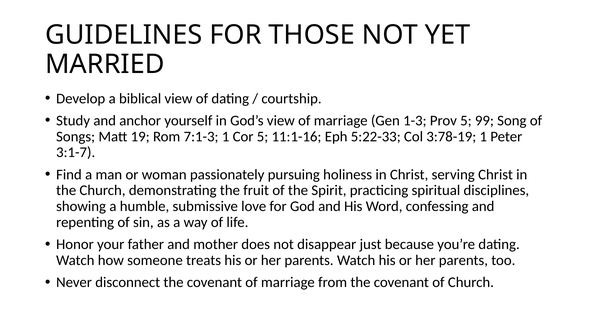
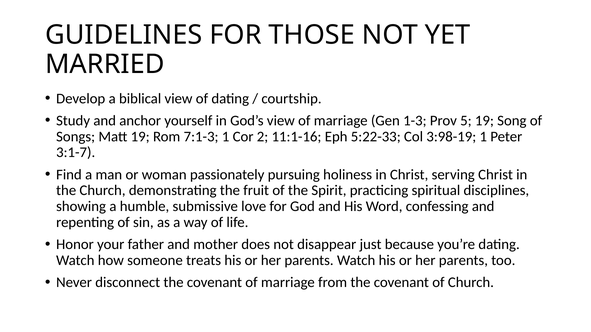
5 99: 99 -> 19 (484, 121)
Cor 5: 5 -> 2 (263, 137)
3:78-19: 3:78-19 -> 3:98-19 (451, 137)
